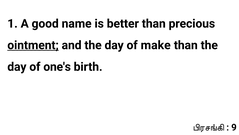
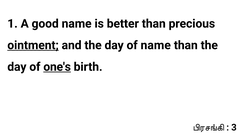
of make: make -> name (156, 45)
one's underline: none -> present (57, 67)
9: 9 -> 3 (234, 127)
